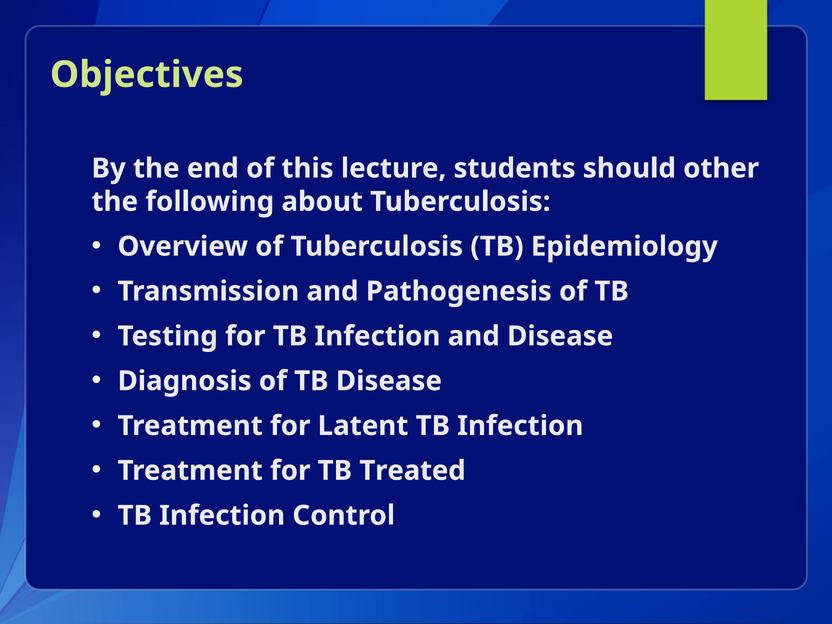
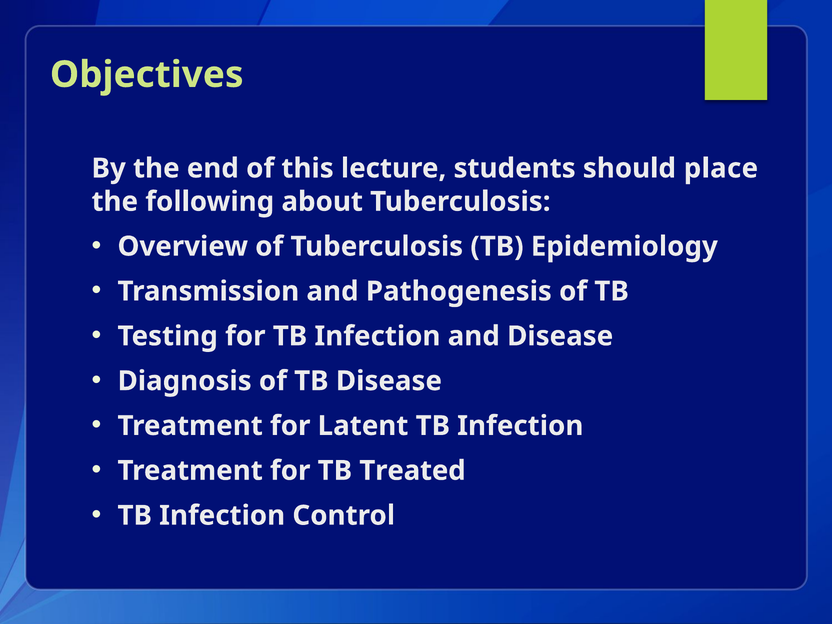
other: other -> place (721, 168)
